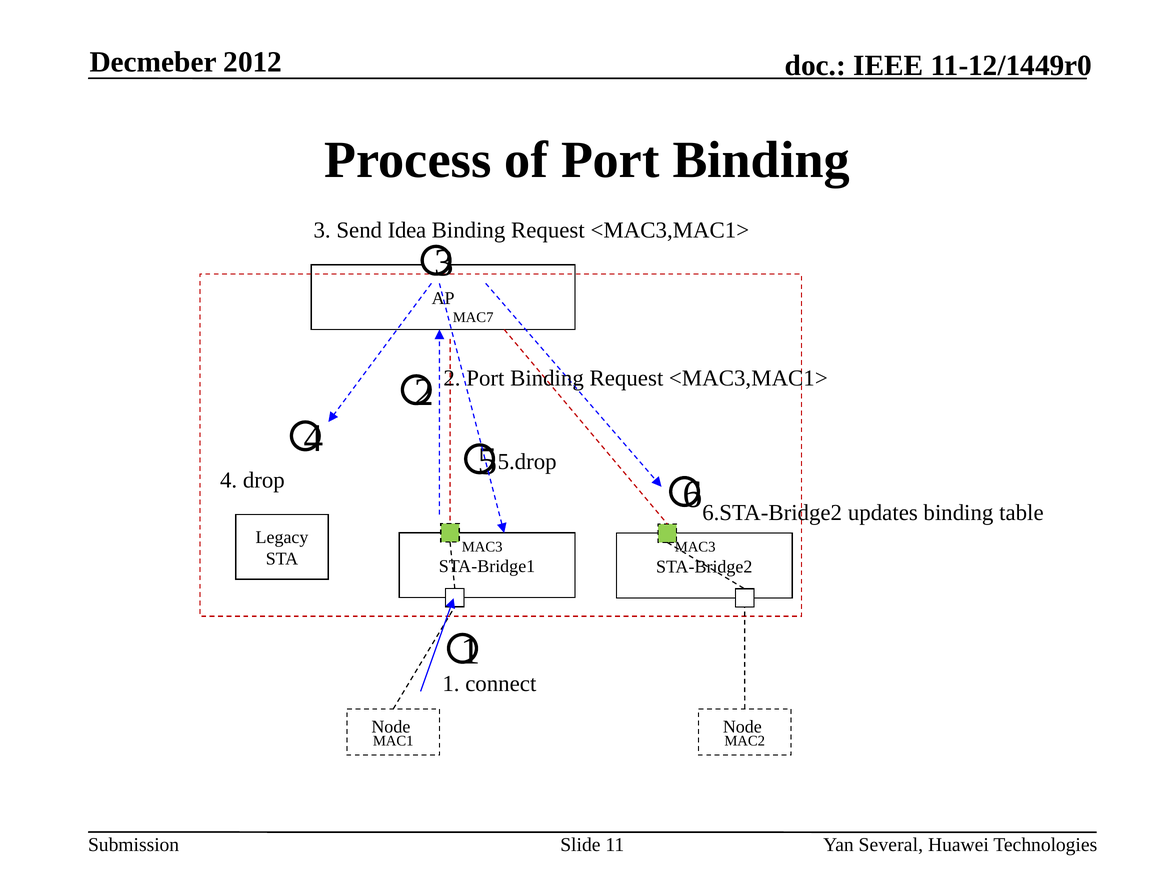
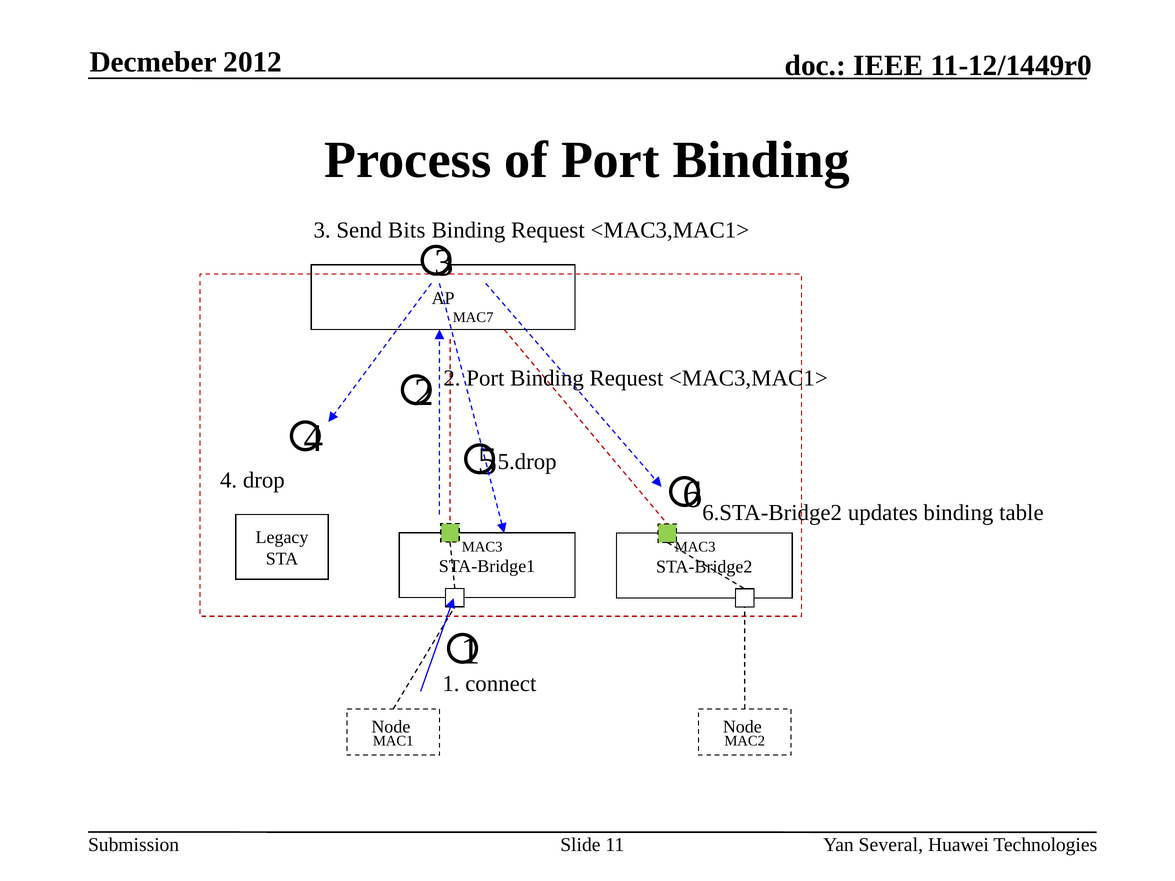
Idea: Idea -> Bits (407, 230)
